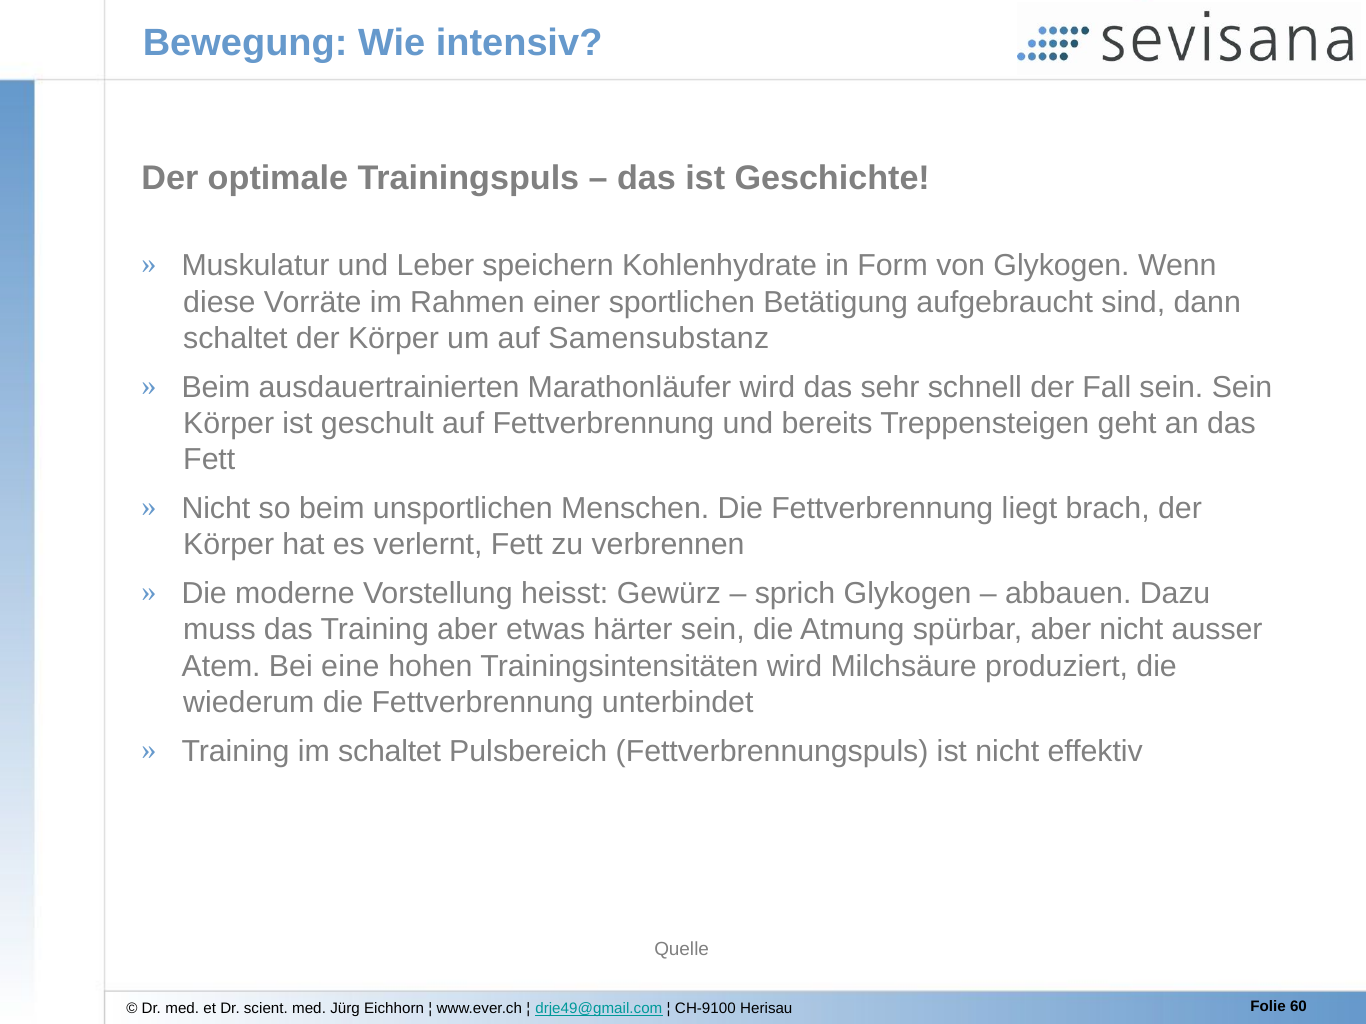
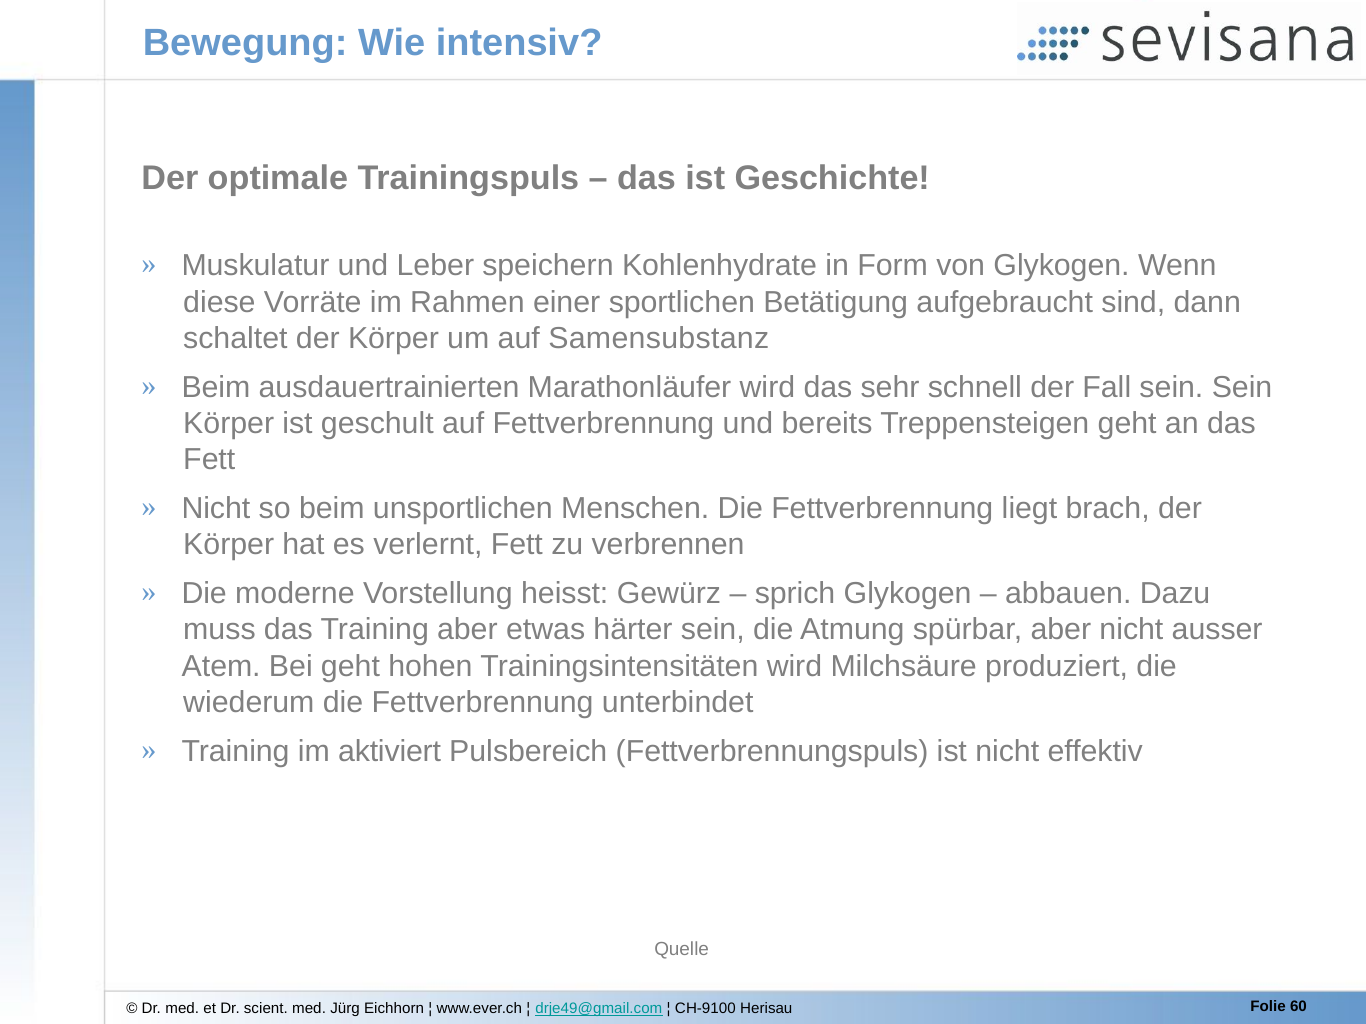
Bei eine: eine -> geht (351, 666)
im schaltet: schaltet -> aktiviert (390, 751)
